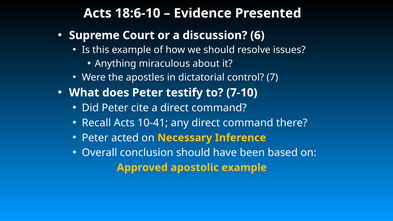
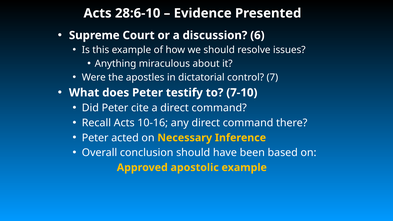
18:6-10: 18:6-10 -> 28:6-10 (138, 13)
10-41: 10-41 -> 10-16 (153, 123)
